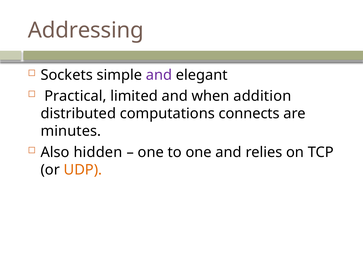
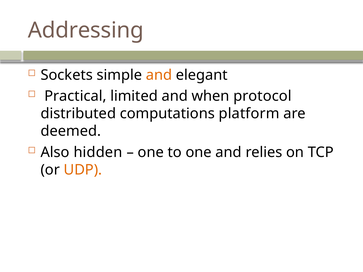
and colour: purple -> orange (159, 75)
addition: addition -> protocol (262, 96)
connects: connects -> platform (249, 114)
minutes: minutes -> deemed (71, 131)
